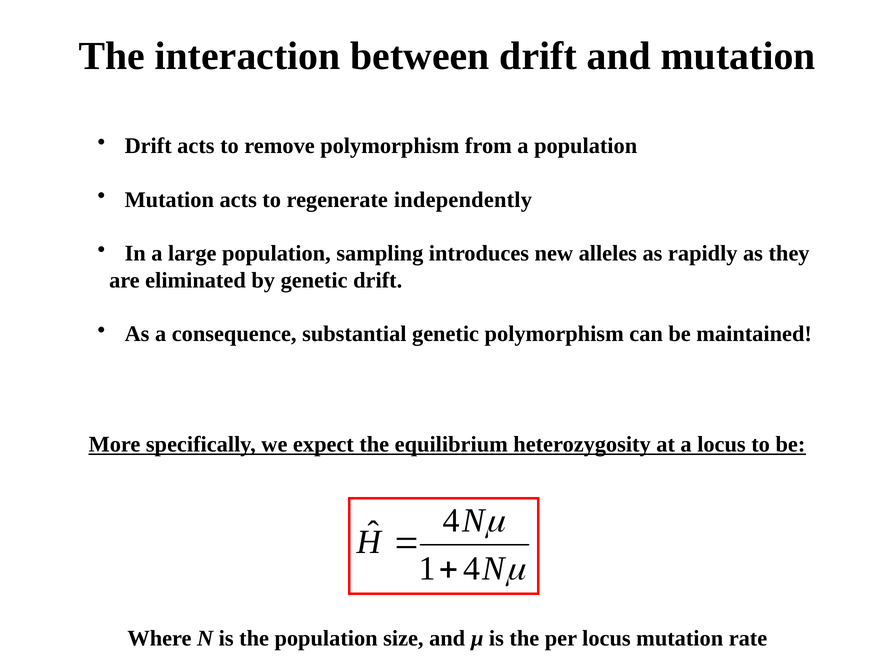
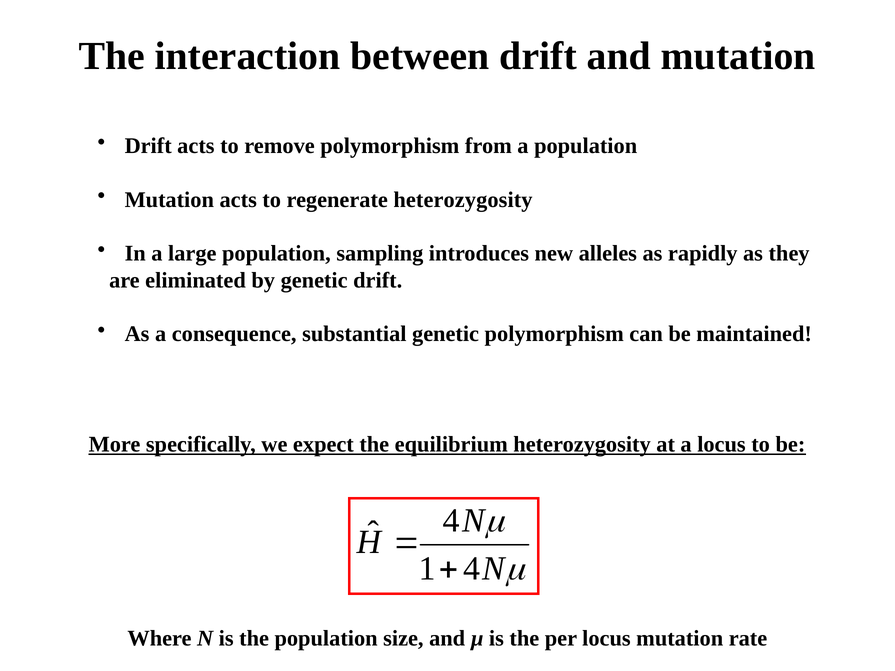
regenerate independently: independently -> heterozygosity (463, 200)
